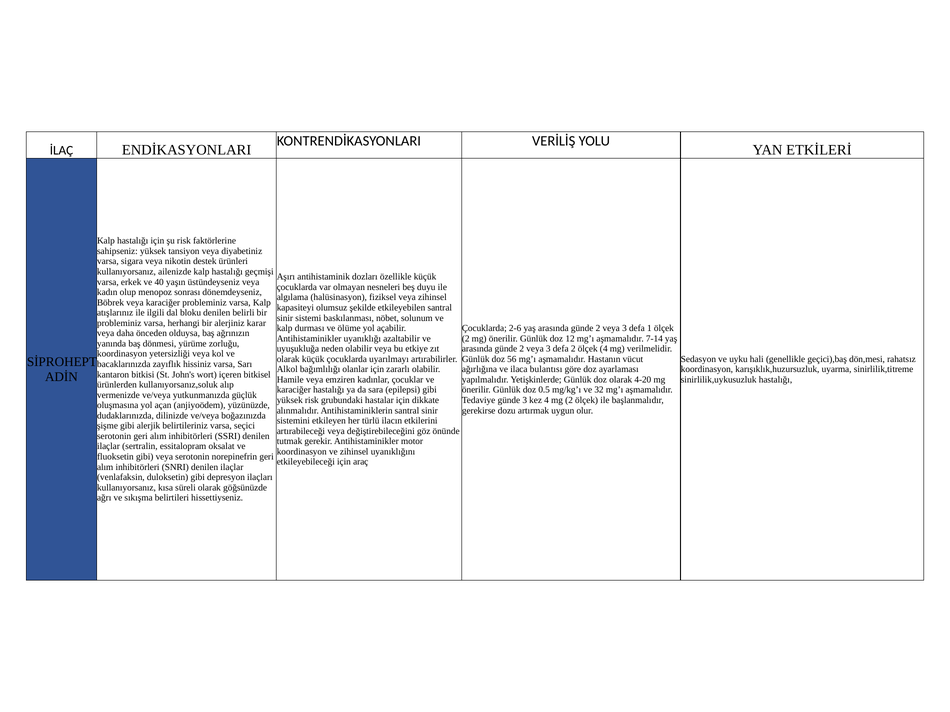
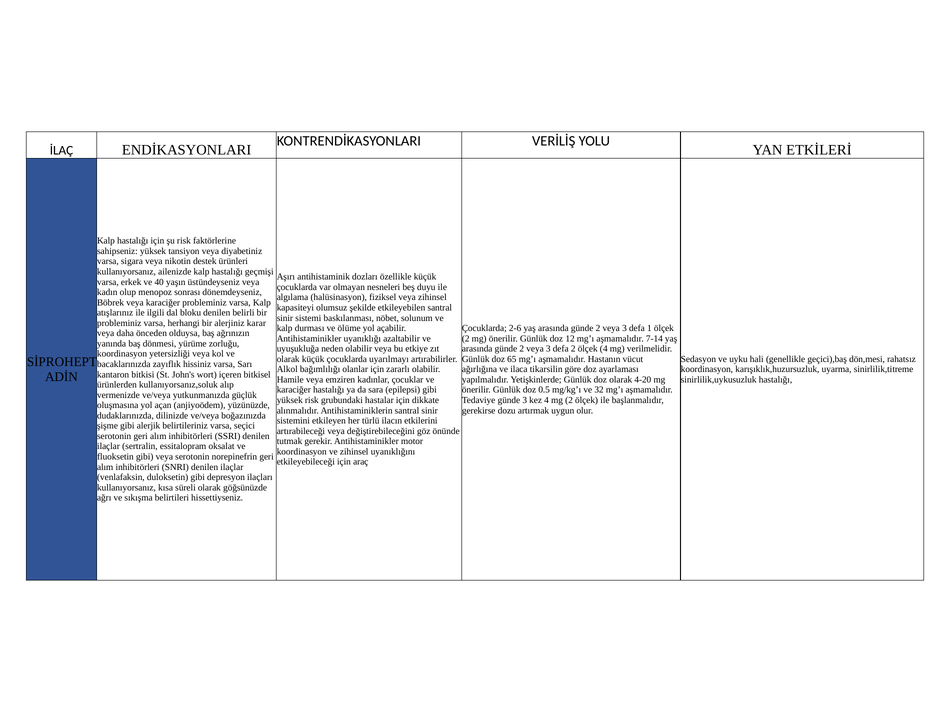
56: 56 -> 65 (512, 359)
bulantısı: bulantısı -> tikarsilin (546, 370)
